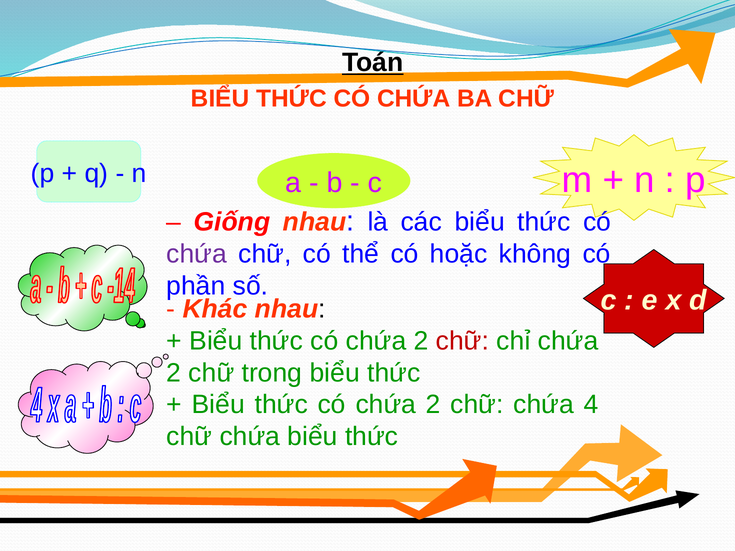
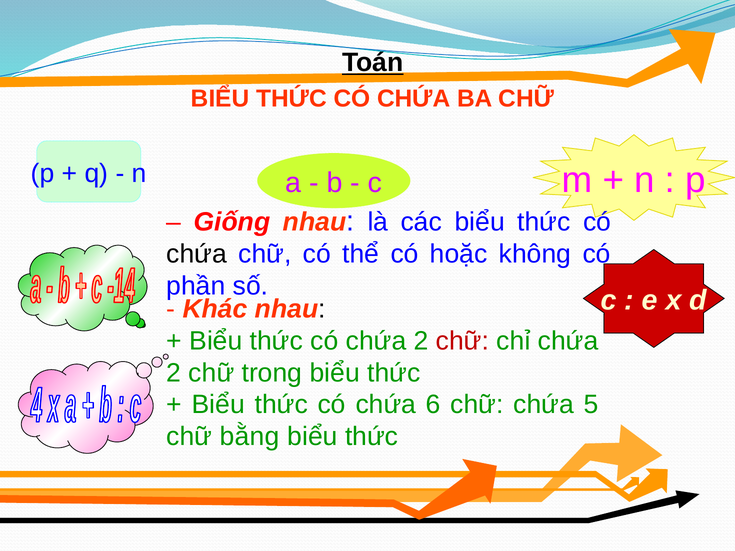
chứa colour: purple -> black (197, 254)
2: 2 -> 6 (433, 405)
4: 4 -> 5 (591, 405)
chứa: chứa -> bằng (250, 437)
